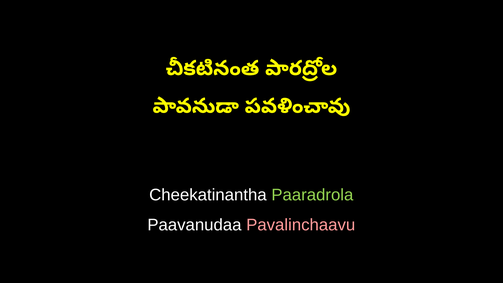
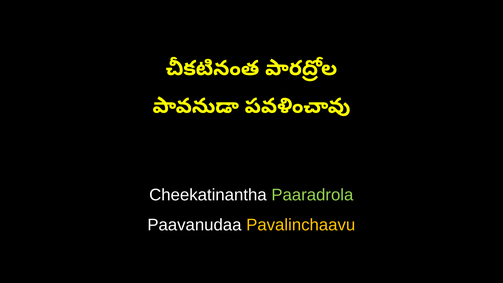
Pavalinchaavu colour: pink -> yellow (301, 225)
